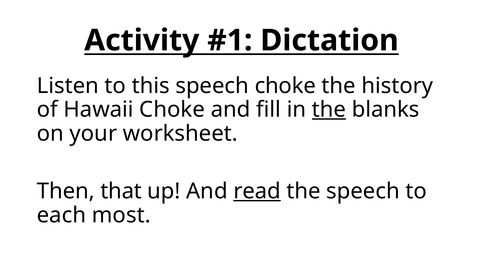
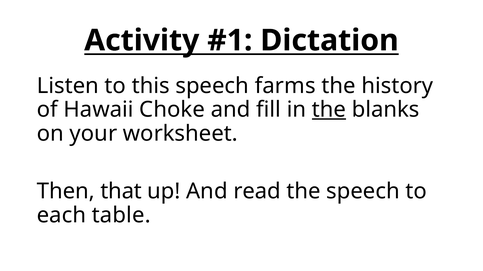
speech choke: choke -> farms (285, 86)
read underline: present -> none (257, 192)
most: most -> table (121, 216)
